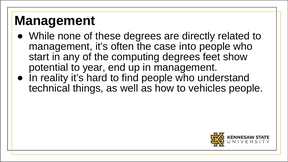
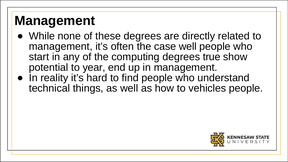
case into: into -> well (188, 46)
feet: feet -> true (212, 57)
